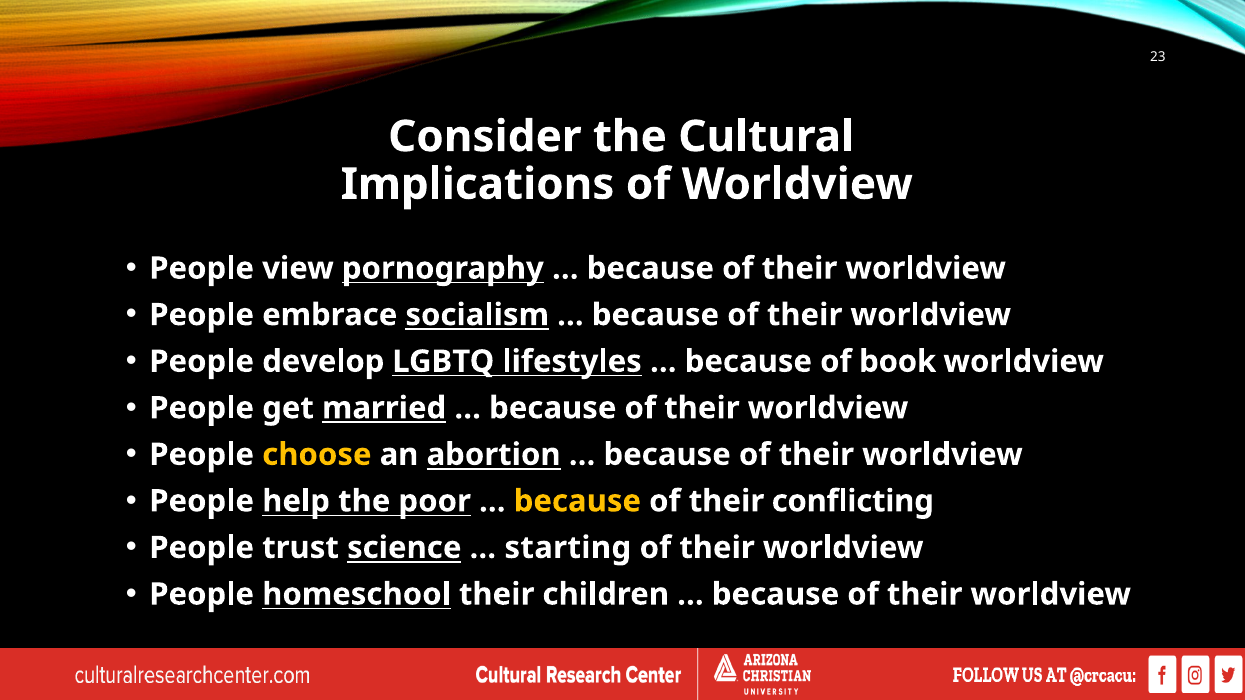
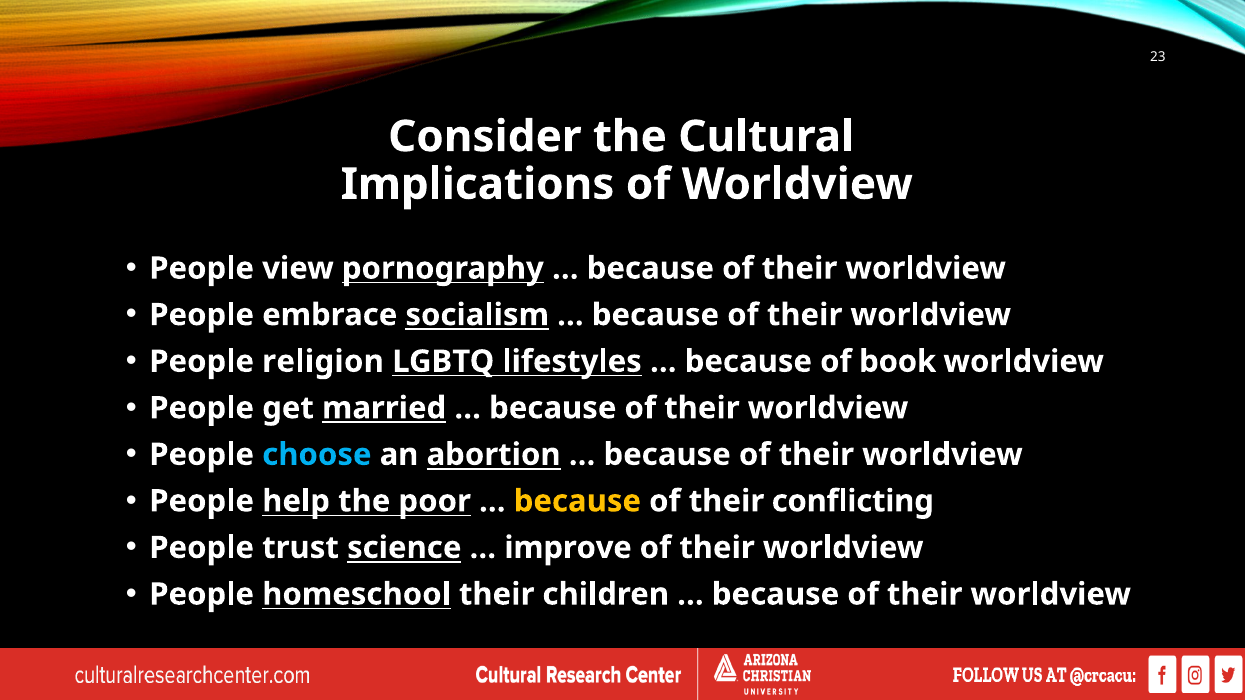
develop: develop -> religion (323, 362)
choose colour: yellow -> light blue (317, 455)
starting: starting -> improve (568, 548)
